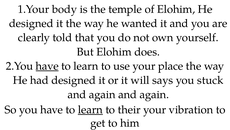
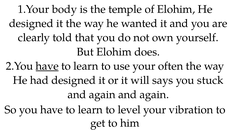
place: place -> often (171, 66)
learn underline: present -> none (90, 109)
their: their -> level (129, 109)
